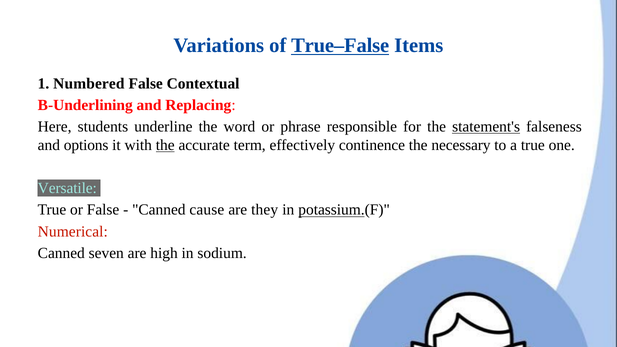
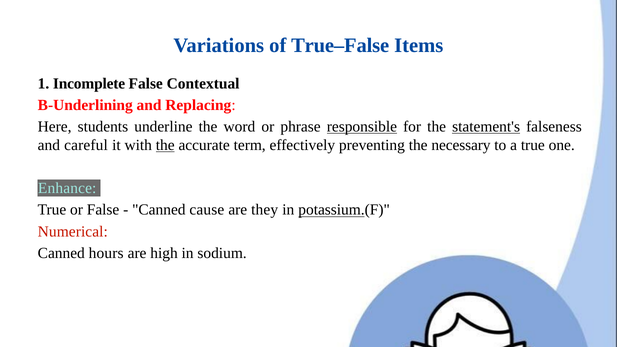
True–False underline: present -> none (340, 46)
Numbered: Numbered -> Incomplete (89, 83)
responsible underline: none -> present (362, 127)
options: options -> careful (86, 145)
continence: continence -> preventing (372, 145)
Versatile: Versatile -> Enhance (67, 188)
seven: seven -> hours (106, 253)
